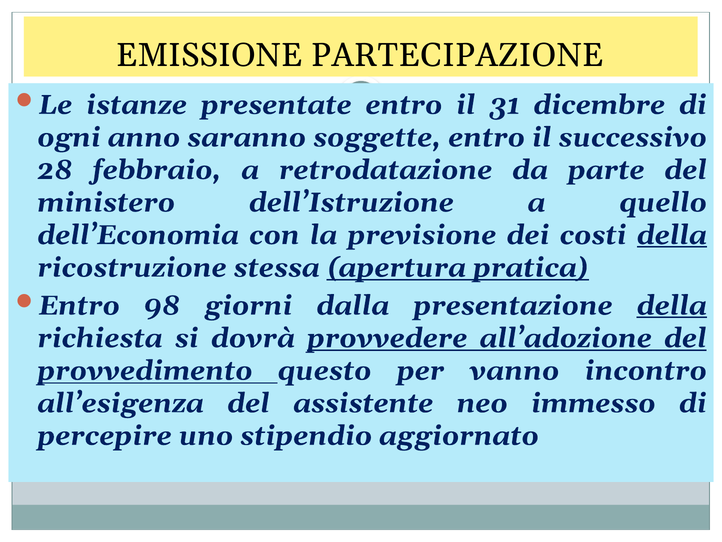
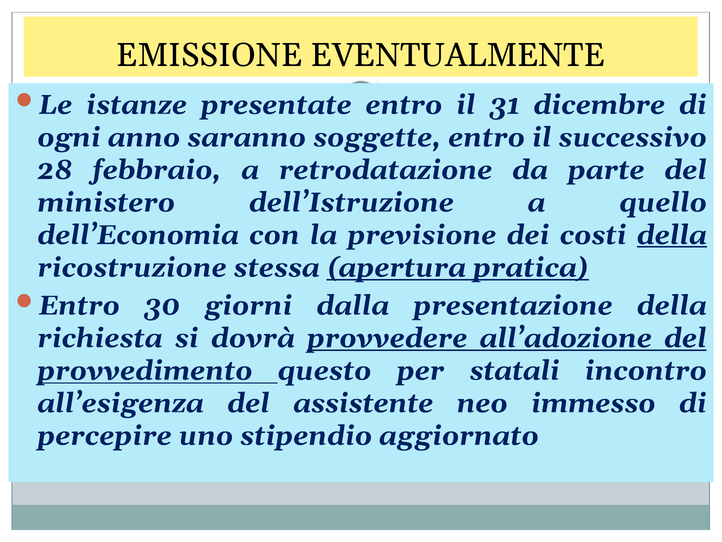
PARTECIPAZIONE: PARTECIPAZIONE -> EVENTUALMENTE (458, 55)
98: 98 -> 30 (162, 305)
della underline: present -> none (672, 305)
vanno: vanno -> statali (515, 370)
